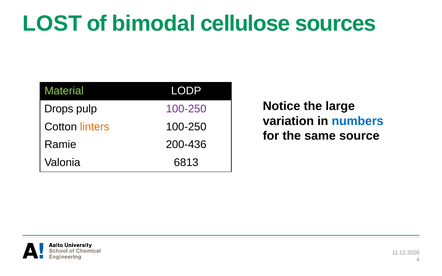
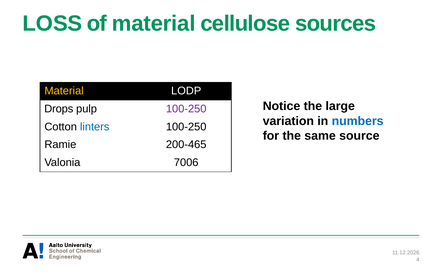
LOST: LOST -> LOSS (52, 24)
of bimodal: bimodal -> material (154, 24)
Material colour: light green -> yellow (64, 91)
linters colour: orange -> blue (95, 127)
200-436: 200-436 -> 200-465 (186, 145)
6813: 6813 -> 7006 (186, 163)
